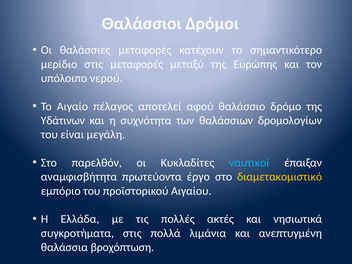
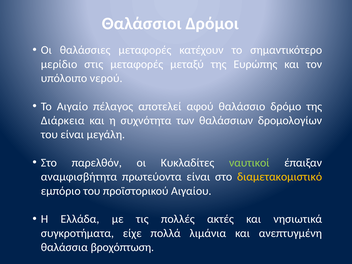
Υδάτινων: Υδάτινων -> Διάρκεια (63, 121)
ναυτικοί colour: light blue -> light green (249, 163)
πρωτεύοντα έργο: έργο -> είναι (198, 177)
συγκροτήματα στις: στις -> είχε (132, 233)
